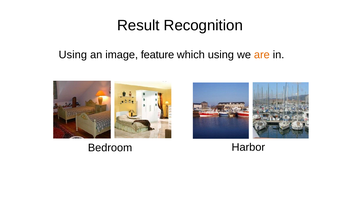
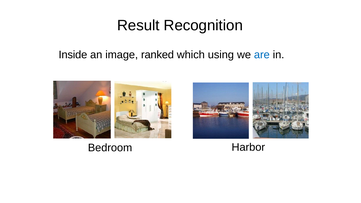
Using: Using -> Inside (73, 55)
feature: feature -> ranked (157, 55)
are colour: orange -> blue (262, 55)
